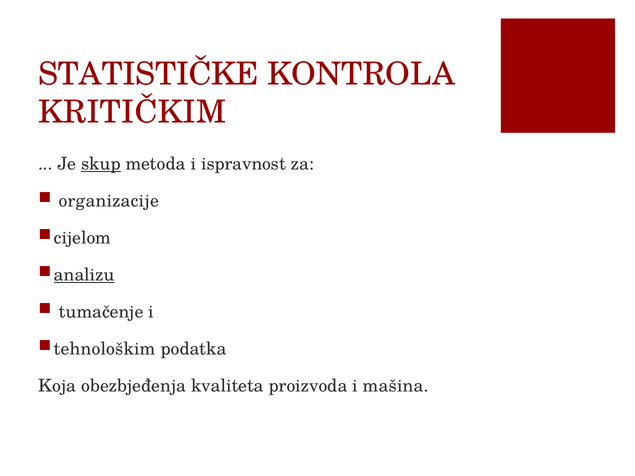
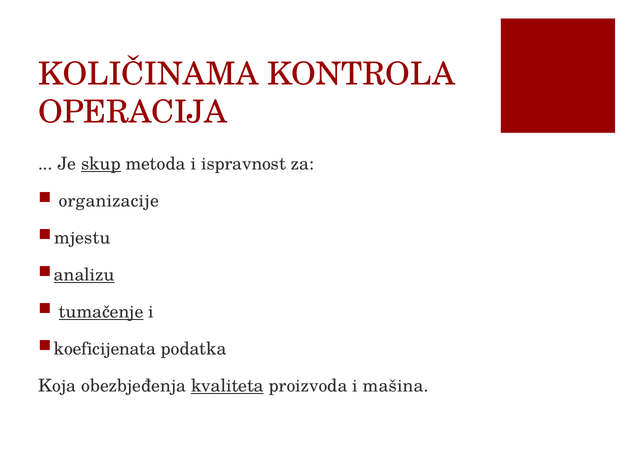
STATISTIČKE: STATISTIČKE -> KOLIČINAMA (148, 74)
KRITIČKIM: KRITIČKIM -> OPERACIJA (133, 112)
cijelom: cijelom -> mjestu (82, 238)
tumačenje underline: none -> present (101, 312)
tehnološkim: tehnološkim -> koeficijenata (105, 349)
kvaliteta underline: none -> present (227, 386)
